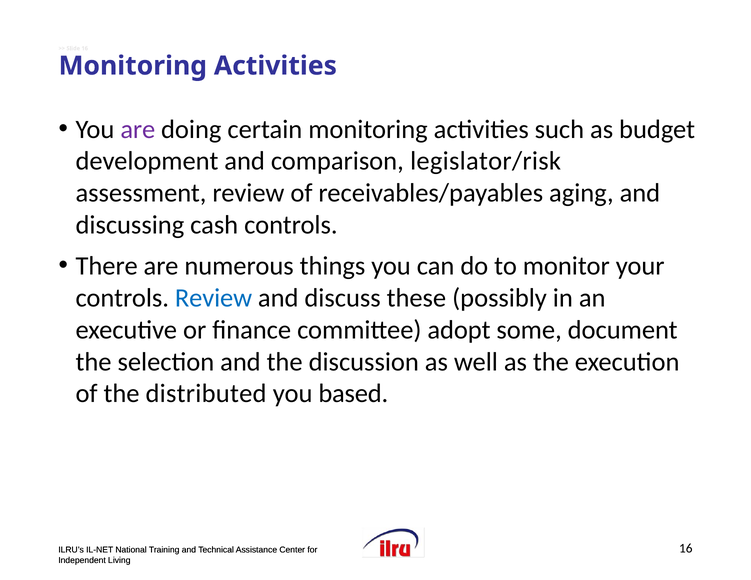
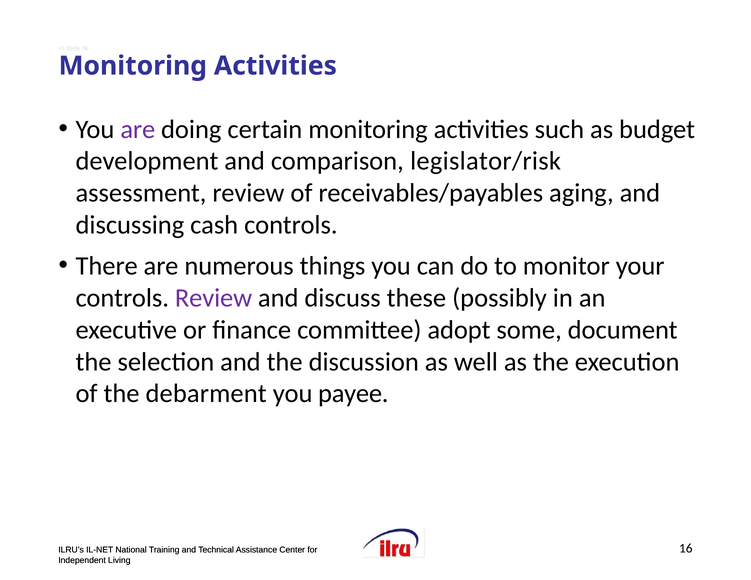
Review colour: blue -> purple (214, 298)
distributed: distributed -> debarment (206, 394)
based: based -> payee (353, 394)
